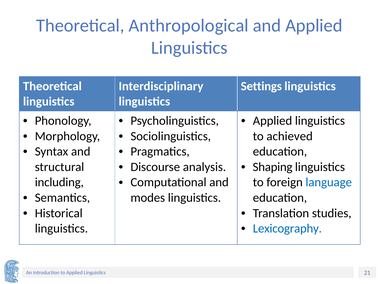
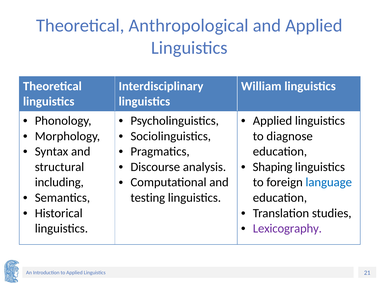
Settings: Settings -> William (261, 86)
achieved: achieved -> diagnose (290, 136)
modes: modes -> testing (148, 198)
Lexicography colour: blue -> purple (287, 229)
